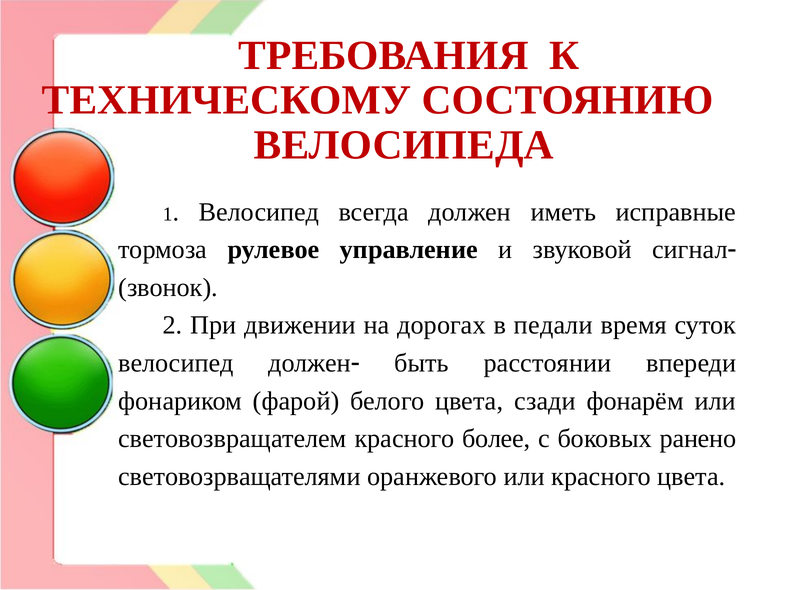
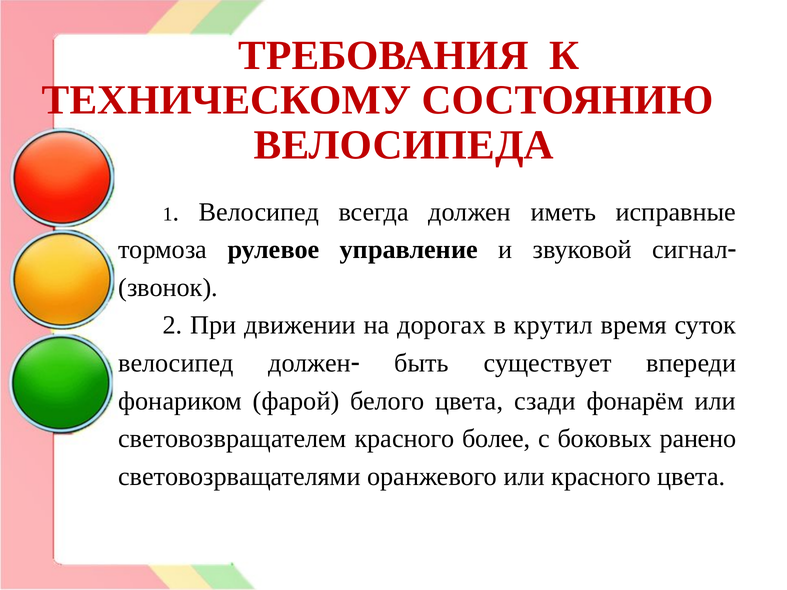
педали: педали -> крутил (553, 325)
расстоянии: расстоянии -> существует (548, 363)
